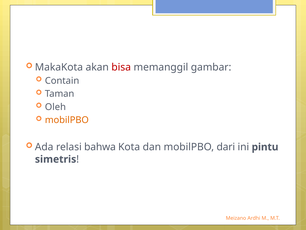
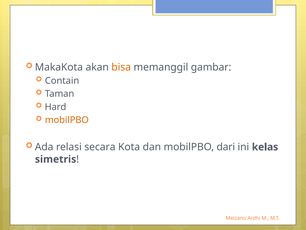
bisa colour: red -> orange (121, 67)
Oleh: Oleh -> Hard (56, 107)
bahwa: bahwa -> secara (100, 147)
pintu: pintu -> kelas (265, 147)
